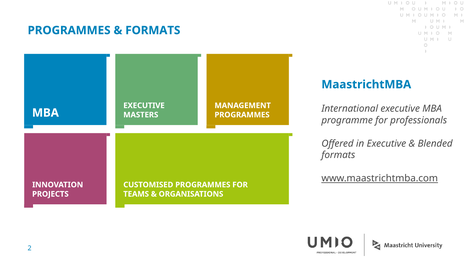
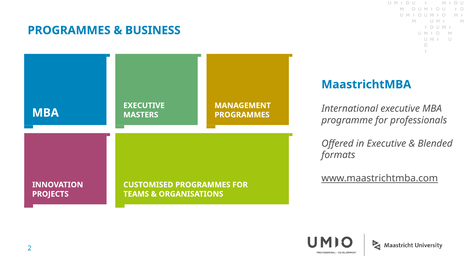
FORMATS: FORMATS -> BUSINESS (153, 30)
